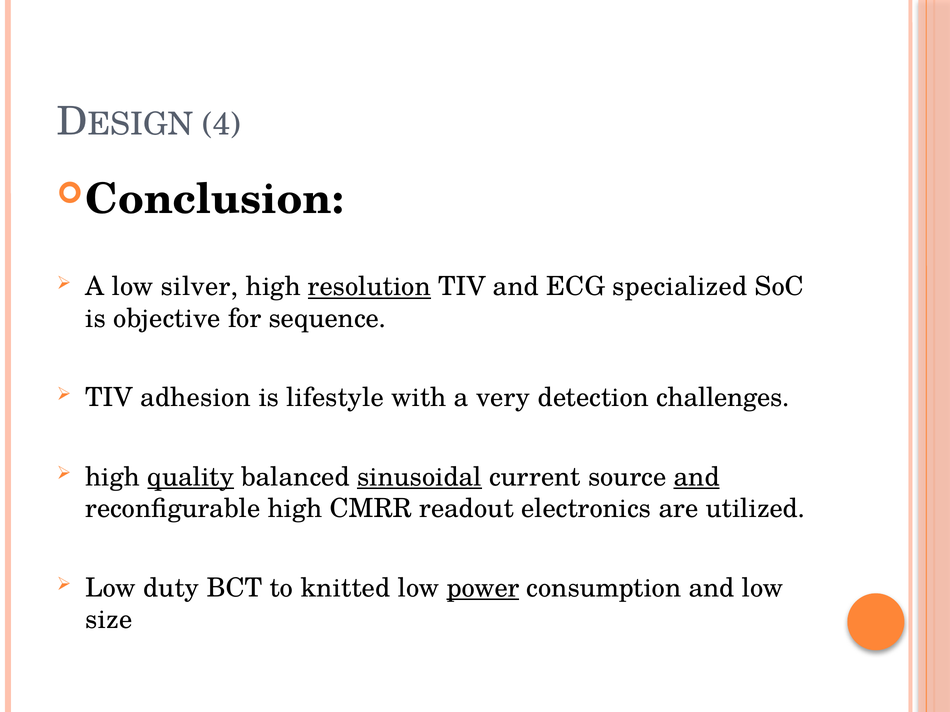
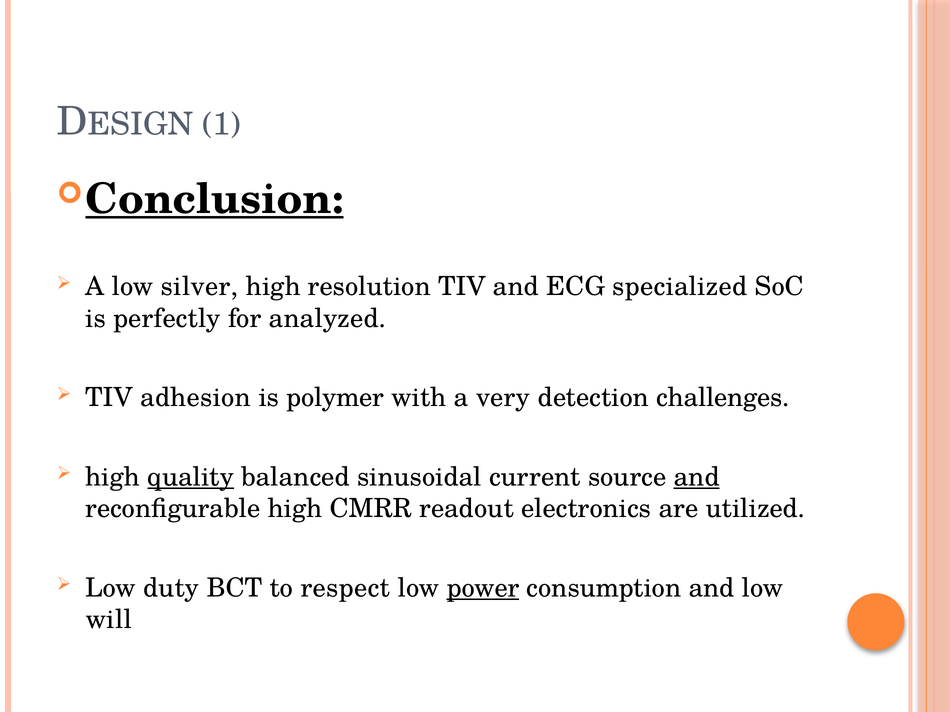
4: 4 -> 1 (222, 124)
Conclusion underline: none -> present (214, 199)
resolution underline: present -> none (369, 287)
objective: objective -> perfectly (167, 319)
sequence: sequence -> analyzed (327, 319)
lifestyle: lifestyle -> polymer (335, 398)
sinusoidal underline: present -> none (419, 477)
knitted: knitted -> respect (345, 588)
size: size -> will (109, 620)
